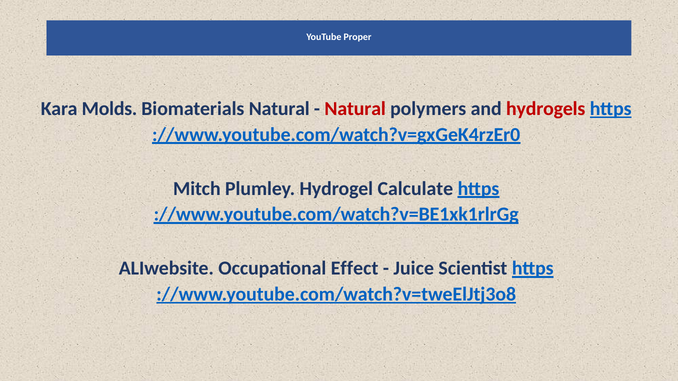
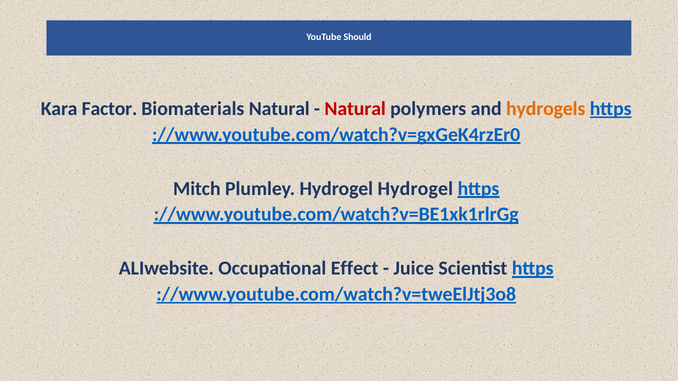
Proper: Proper -> Should (358, 37)
Molds: Molds -> Factor (109, 109)
hydrogels colour: red -> orange (546, 109)
Hydrogel Calculate: Calculate -> Hydrogel (415, 189)
